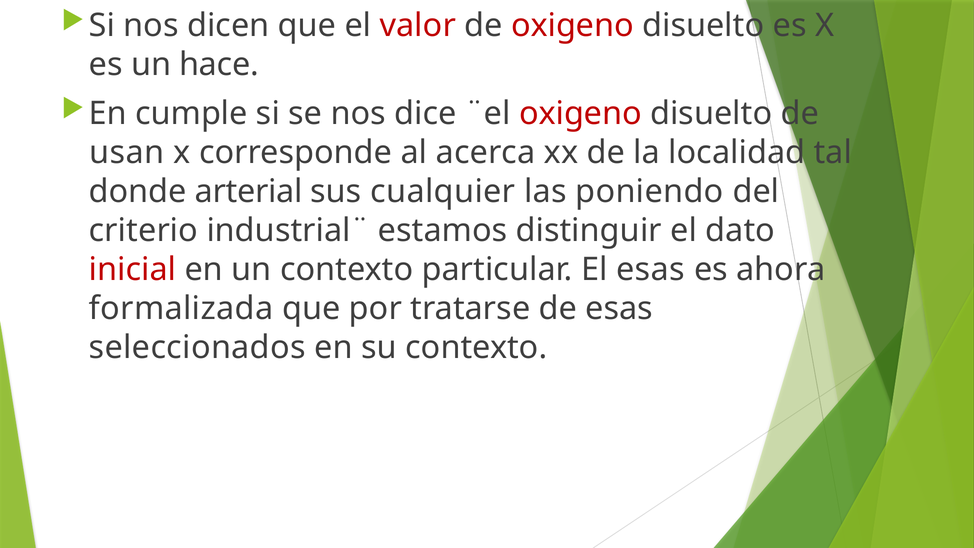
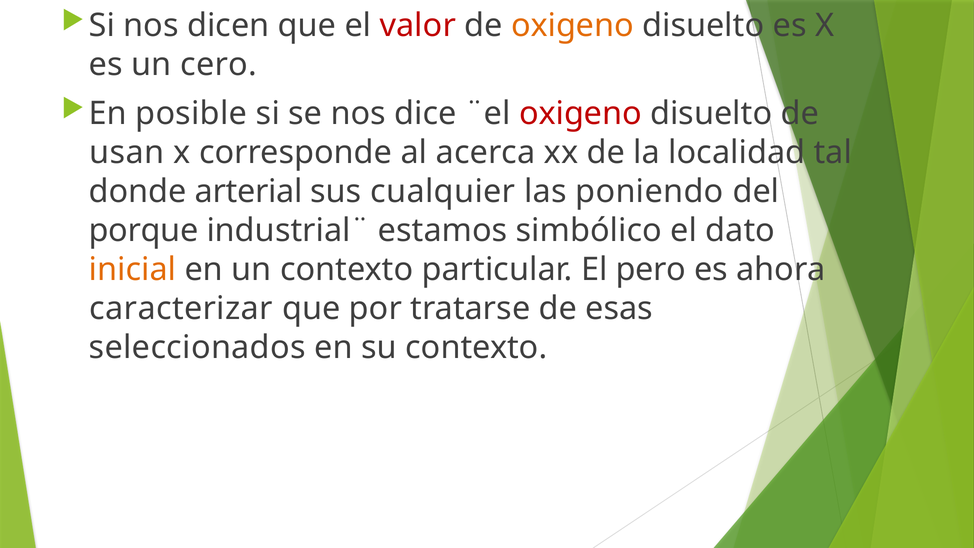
oxigeno colour: red -> orange (572, 25)
hace: hace -> cero (219, 64)
cumple: cumple -> posible (191, 113)
criterio: criterio -> porque (144, 230)
distinguir: distinguir -> simbólico (589, 230)
inicial colour: red -> orange (132, 269)
El esas: esas -> pero (651, 269)
formalizada: formalizada -> caracterizar (181, 308)
